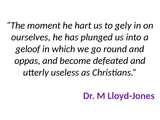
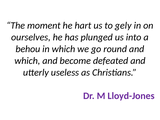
geloof: geloof -> behou (28, 49)
oppas: oppas -> which (27, 61)
